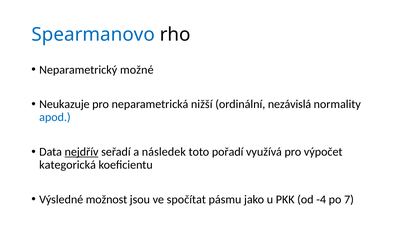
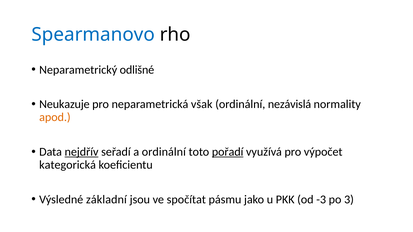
možné: možné -> odlišné (137, 70)
nižší: nižší -> však (202, 104)
apod colour: blue -> orange (55, 117)
a následek: následek -> ordinální (164, 152)
pořadí underline: none -> present (228, 152)
možnost: možnost -> základní (106, 200)
-4: -4 -> -3 (321, 200)
7: 7 -> 3 (349, 200)
